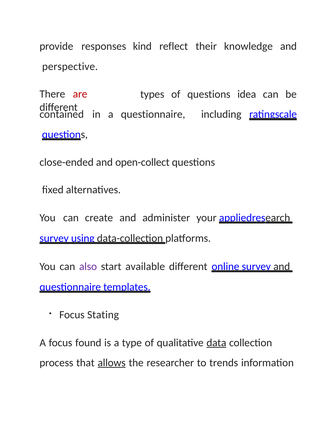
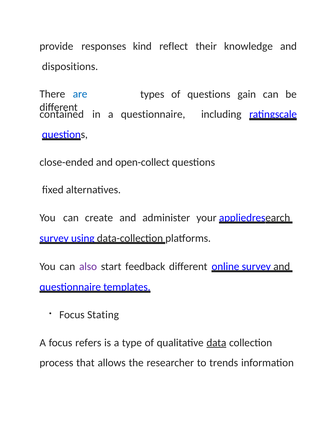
perspective: perspective -> dispositions (70, 66)
are colour: red -> blue (80, 94)
idea: idea -> gain (247, 94)
available: available -> feedback (145, 266)
found: found -> refers (88, 342)
allows underline: present -> none (112, 363)
